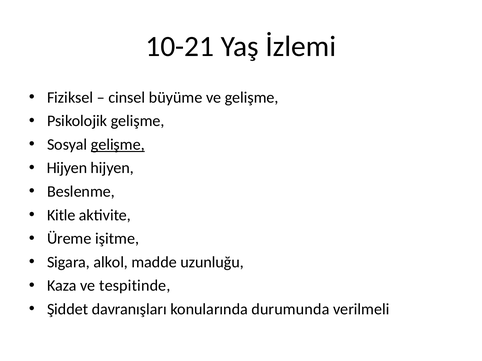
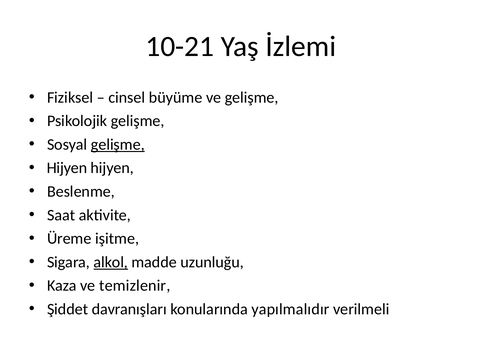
Kitle: Kitle -> Saat (61, 215)
alkol underline: none -> present (111, 263)
tespitinde: tespitinde -> temizlenir (135, 286)
durumunda: durumunda -> yapılmalıdır (290, 310)
